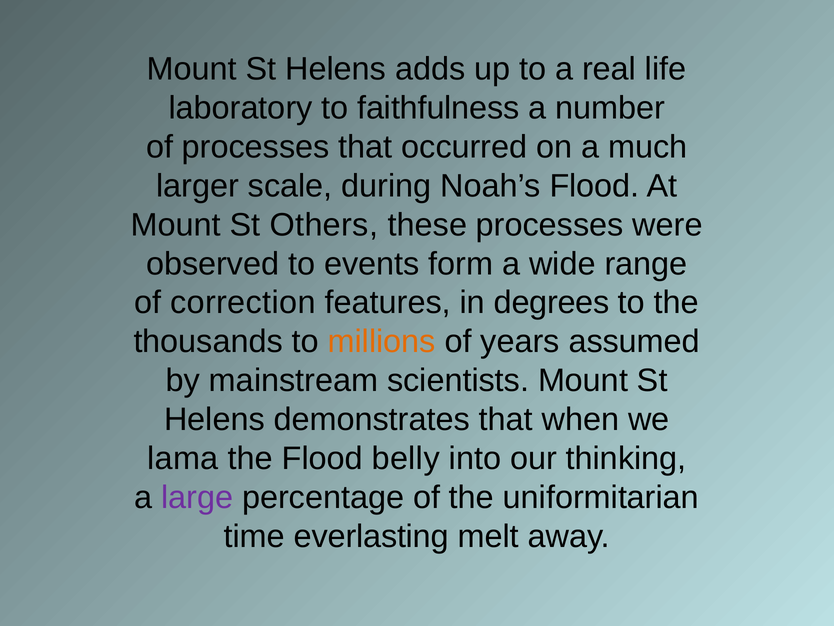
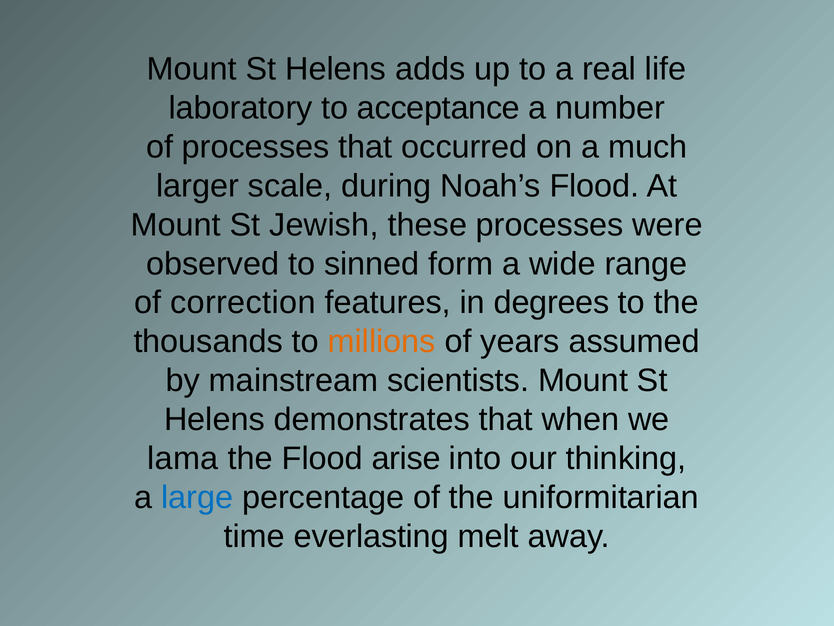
faithfulness: faithfulness -> acceptance (438, 108)
Others: Others -> Jewish (324, 225)
events: events -> sinned (372, 264)
belly: belly -> arise (406, 458)
large colour: purple -> blue (197, 497)
